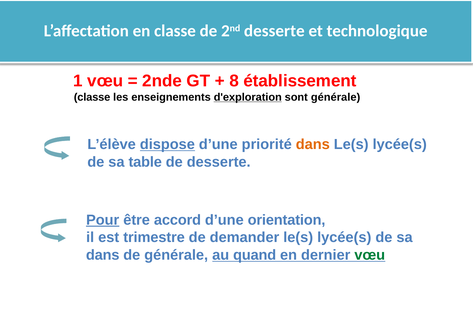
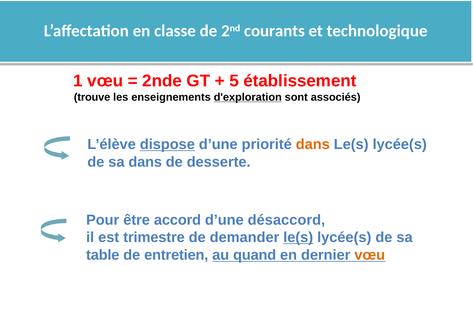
2nd desserte: desserte -> courants (274, 31)
8: 8 -> 5 (234, 81)
classe: classe -> trouve (92, 97)
sont générale: générale -> associés (336, 97)
sa table: table -> dans (145, 162)
Pour underline: present -> none (103, 220)
orientation: orientation -> désaccord (286, 220)
le(s underline: none -> present (298, 238)
dans: dans -> table (103, 255)
de générale: générale -> entretien (176, 255)
vœu colour: green -> orange (370, 255)
